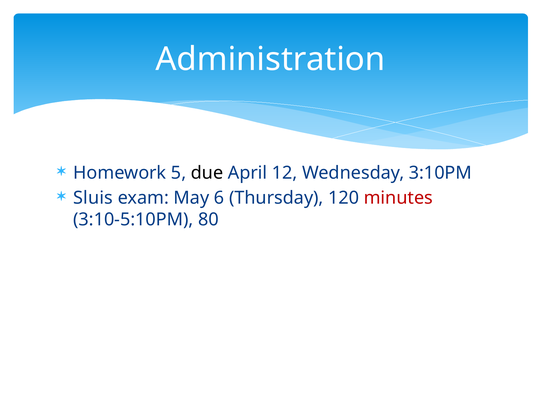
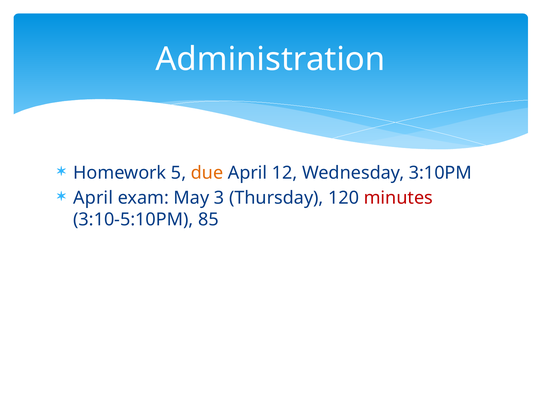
due colour: black -> orange (207, 173)
Sluis: Sluis -> April (93, 198)
6: 6 -> 3 (219, 198)
80: 80 -> 85 (208, 220)
